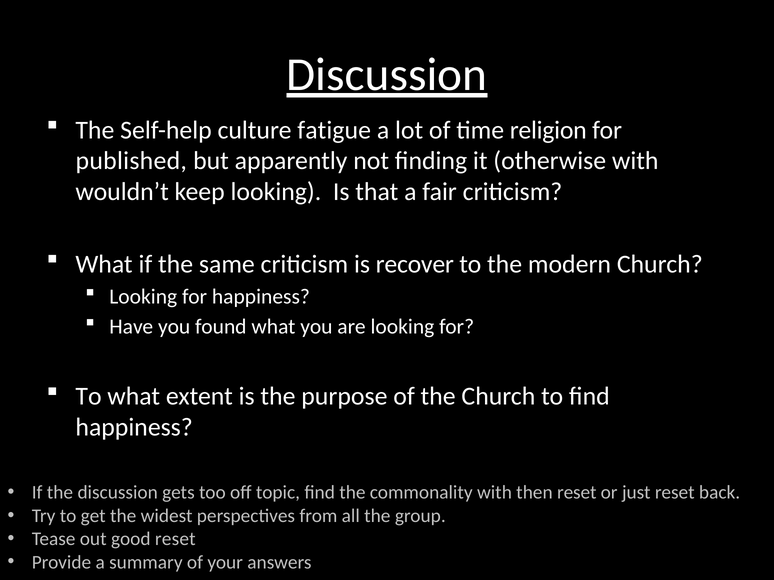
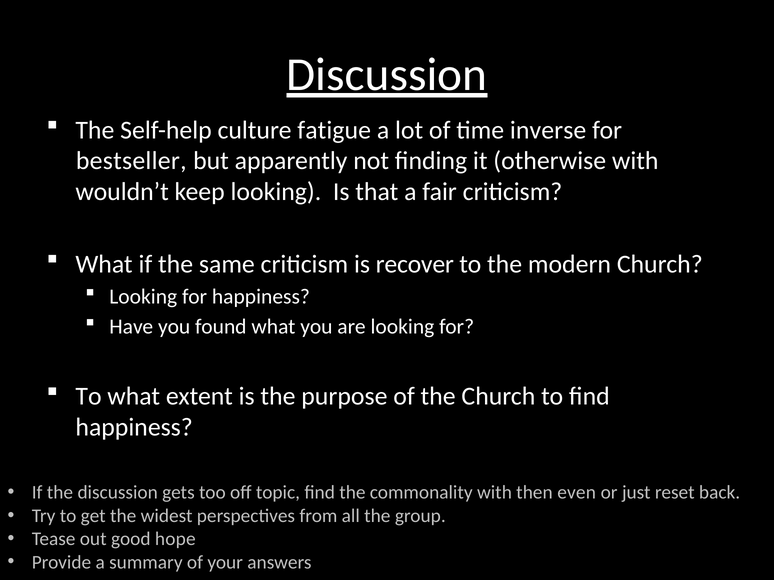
religion: religion -> inverse (548, 130)
published: published -> bestseller (131, 161)
then reset: reset -> even (577, 493)
good reset: reset -> hope (175, 539)
